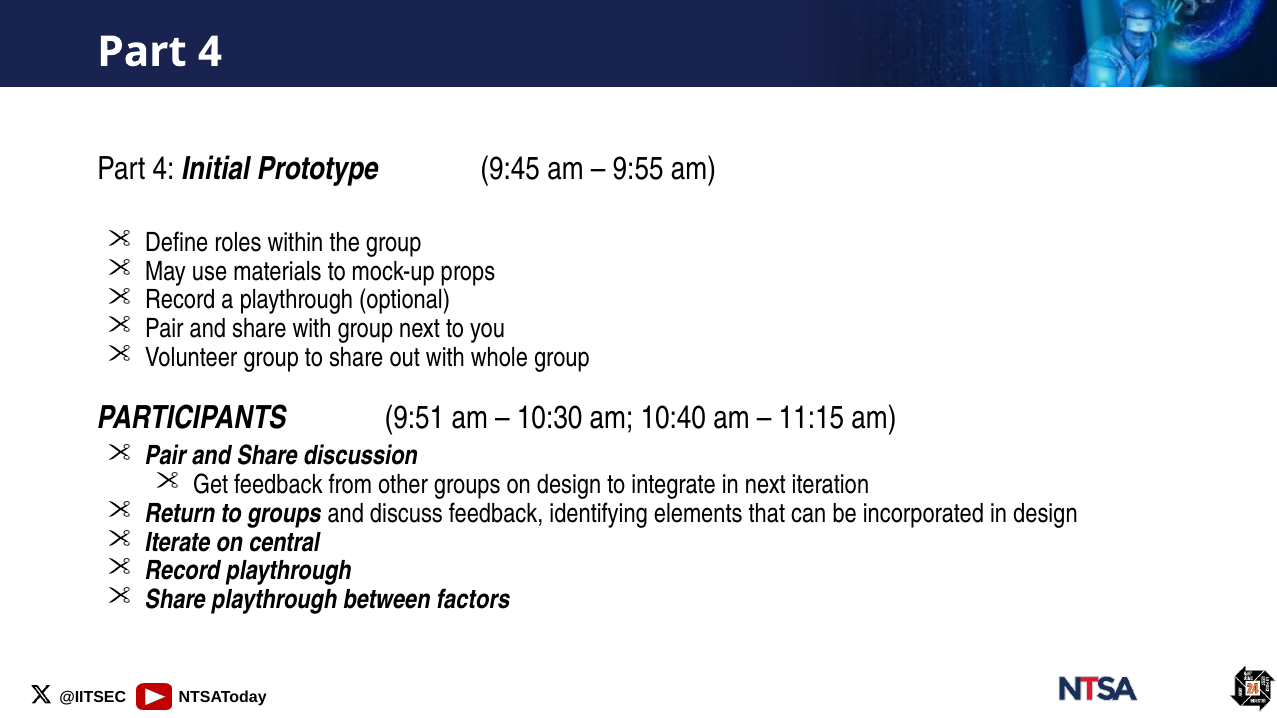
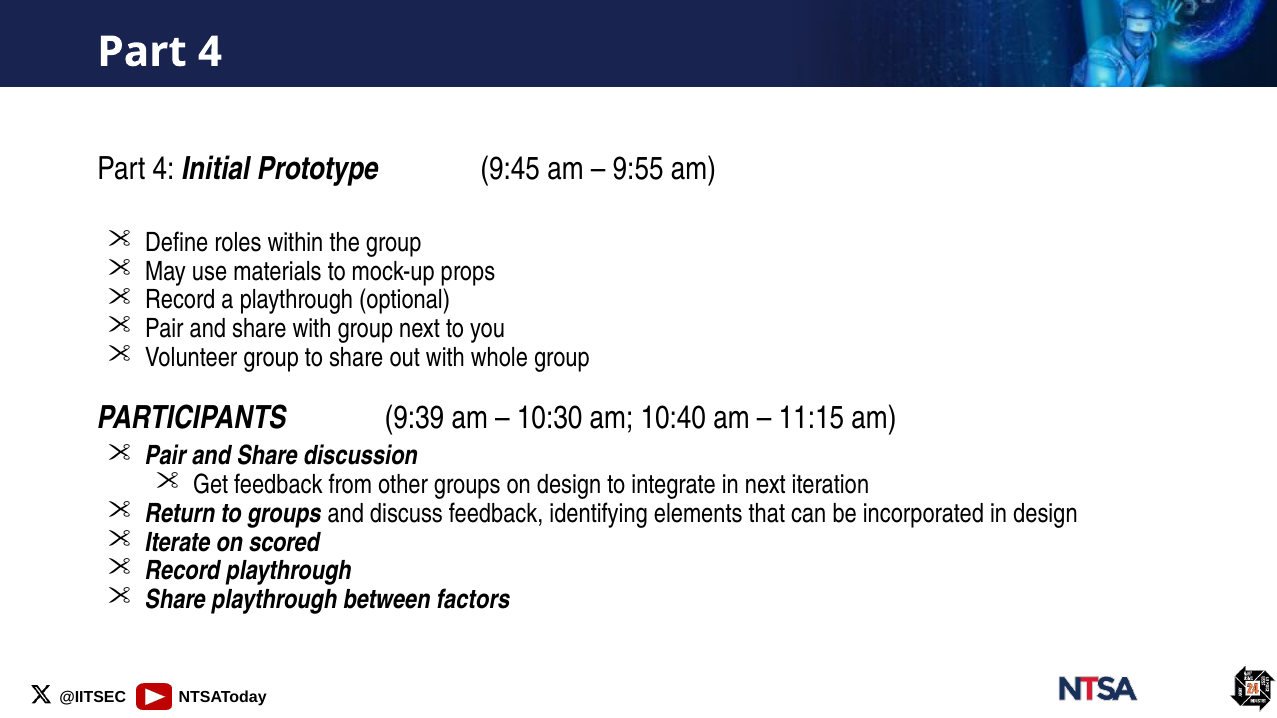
9:51: 9:51 -> 9:39 (414, 418)
central: central -> scored (284, 543)
